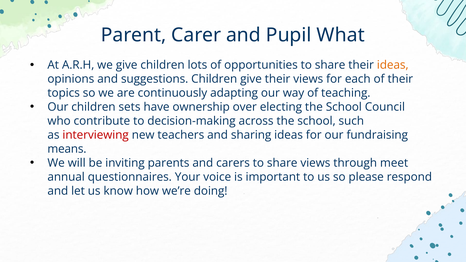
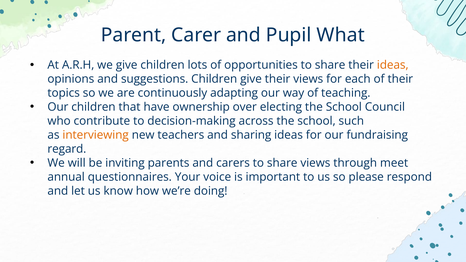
sets: sets -> that (130, 107)
interviewing colour: red -> orange (96, 135)
means: means -> regard (67, 149)
